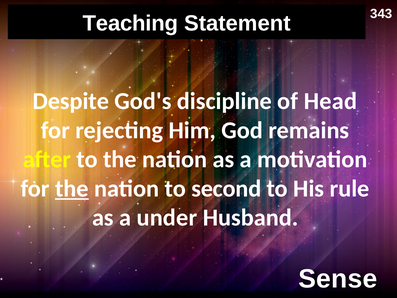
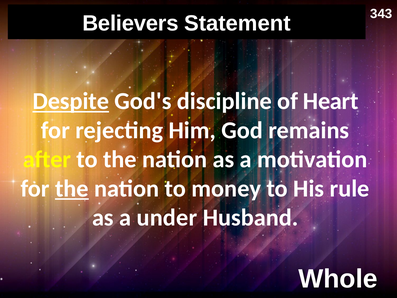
Teaching: Teaching -> Believers (130, 23)
Despite underline: none -> present (71, 101)
Head: Head -> Heart (331, 101)
second: second -> money (226, 188)
Sense: Sense -> Whole (338, 279)
